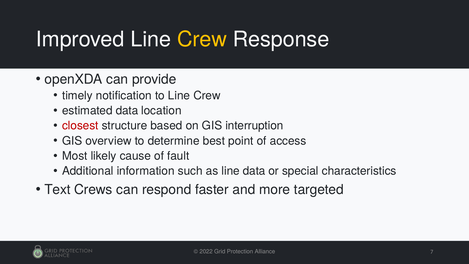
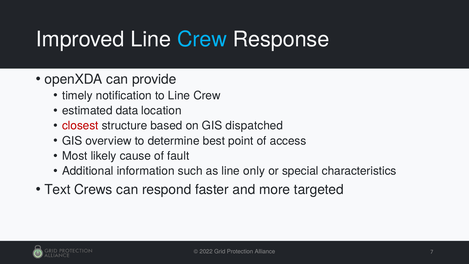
Crew colour: yellow -> light blue (202, 39)
interruption: interruption -> dispatched (254, 126)
line data: data -> only (254, 171)
